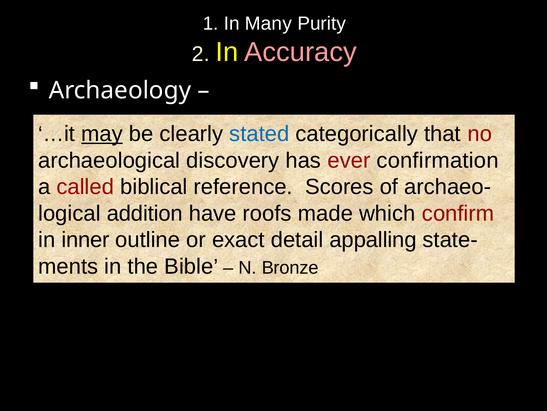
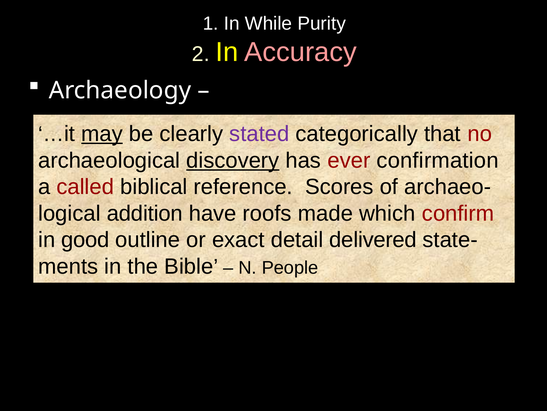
Many: Many -> While (268, 24)
stated colour: blue -> purple (259, 134)
discovery underline: none -> present (233, 160)
inner: inner -> good (85, 239)
appalling: appalling -> delivered (373, 239)
Bronze: Bronze -> People (290, 267)
